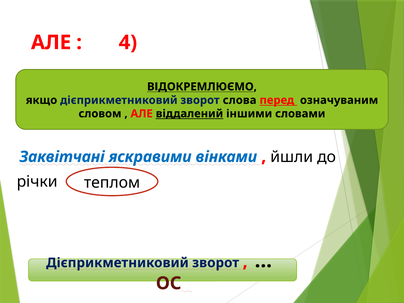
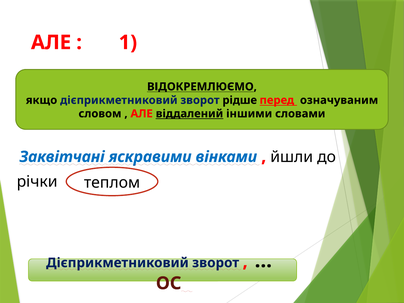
4: 4 -> 1 (128, 42)
слова: слова -> рідше (240, 100)
